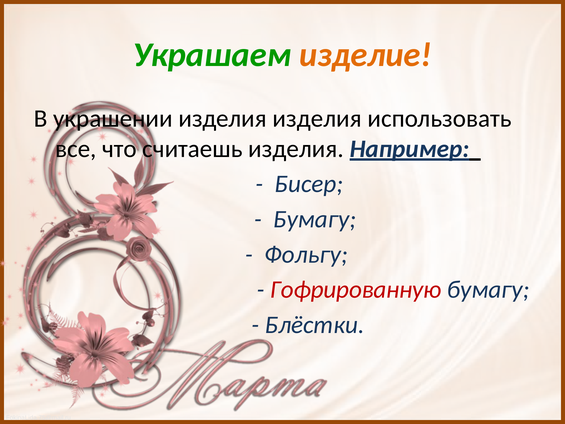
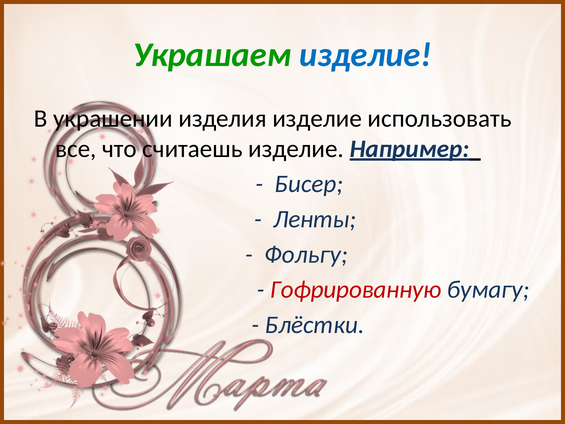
изделие colour: orange -> blue (365, 55)
изделия изделия: изделия -> изделие (317, 119)
считаешь изделия: изделия -> изделие (296, 149)
Бумагу: Бумагу -> Ленты (315, 219)
